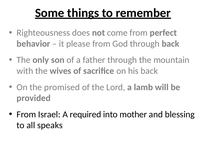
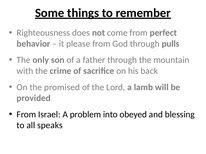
through back: back -> pulls (171, 44)
wives: wives -> crime (61, 71)
required: required -> problem (85, 115)
mother: mother -> obeyed (133, 115)
